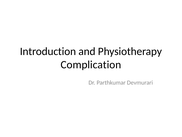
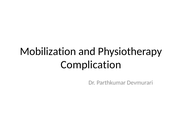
Introduction: Introduction -> Mobilization (48, 51)
